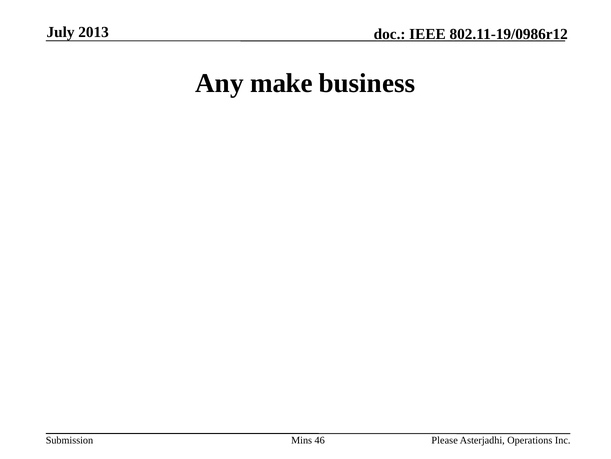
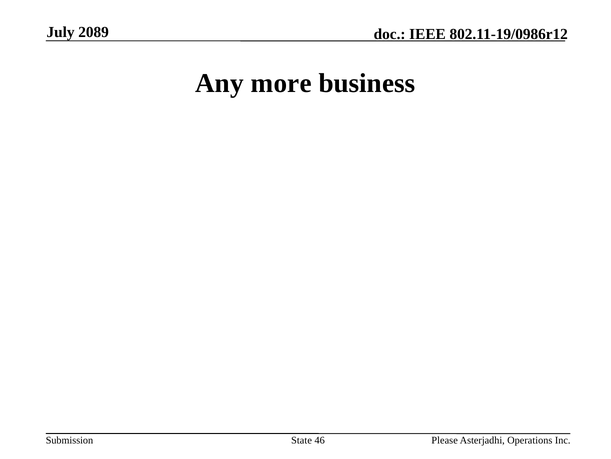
2013: 2013 -> 2089 (94, 32)
make: make -> more (281, 83)
Mins: Mins -> State (302, 439)
